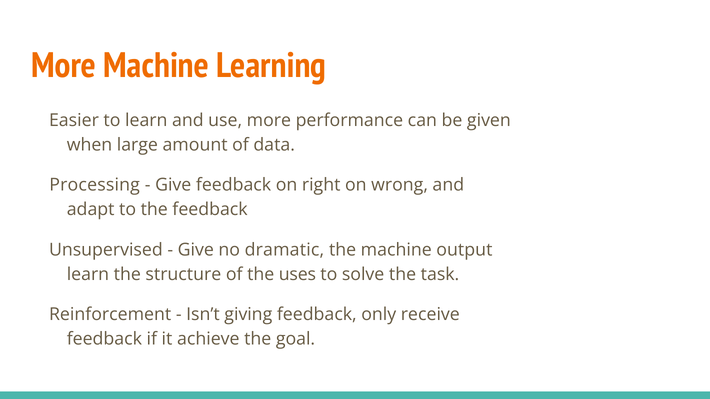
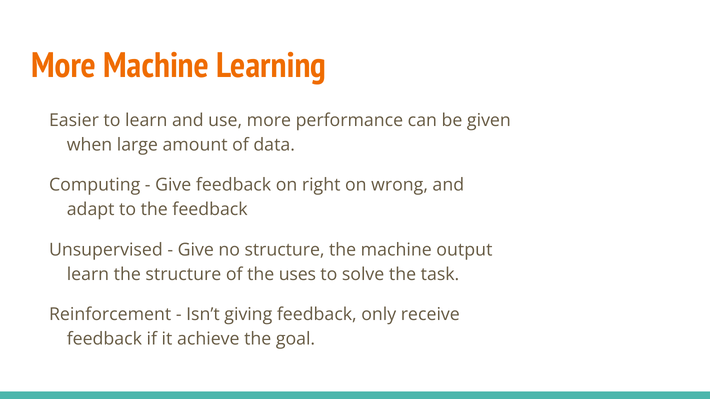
Processing: Processing -> Computing (95, 185)
no dramatic: dramatic -> structure (285, 250)
